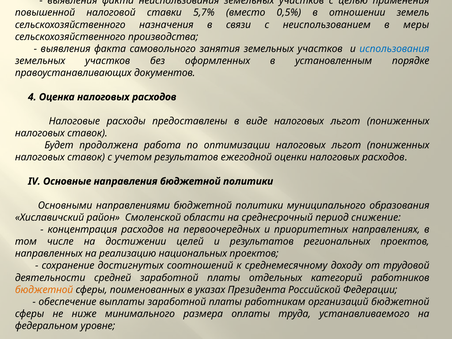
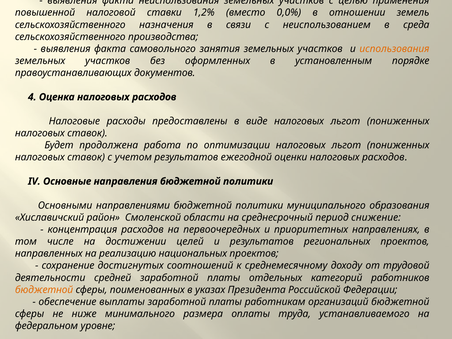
5,7%: 5,7% -> 1,2% (204, 13)
0,5%: 0,5% -> 0,0% (289, 13)
меры: меры -> среда (416, 25)
использования colour: blue -> orange (394, 49)
